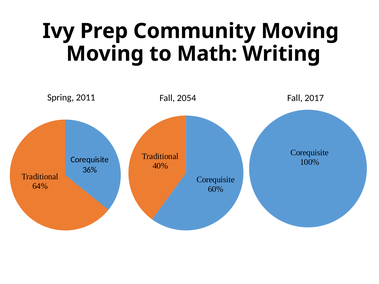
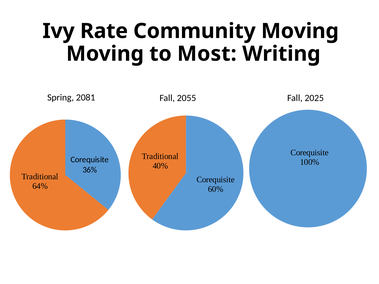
Prep: Prep -> Rate (104, 31)
Math: Math -> Most (207, 54)
2011: 2011 -> 2081 (86, 98)
2054: 2054 -> 2055 (187, 98)
2017: 2017 -> 2025 (314, 98)
